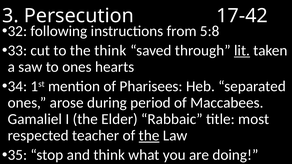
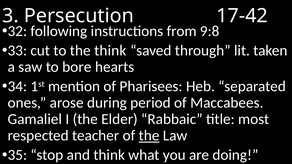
5:8: 5:8 -> 9:8 (210, 31)
lit underline: present -> none (242, 51)
to ones: ones -> bore (77, 67)
